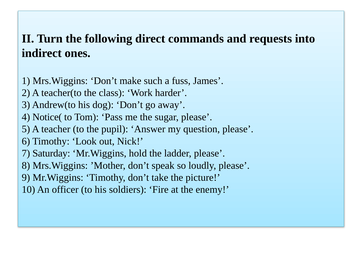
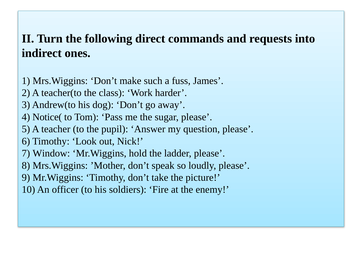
Saturday: Saturday -> Window (51, 153)
